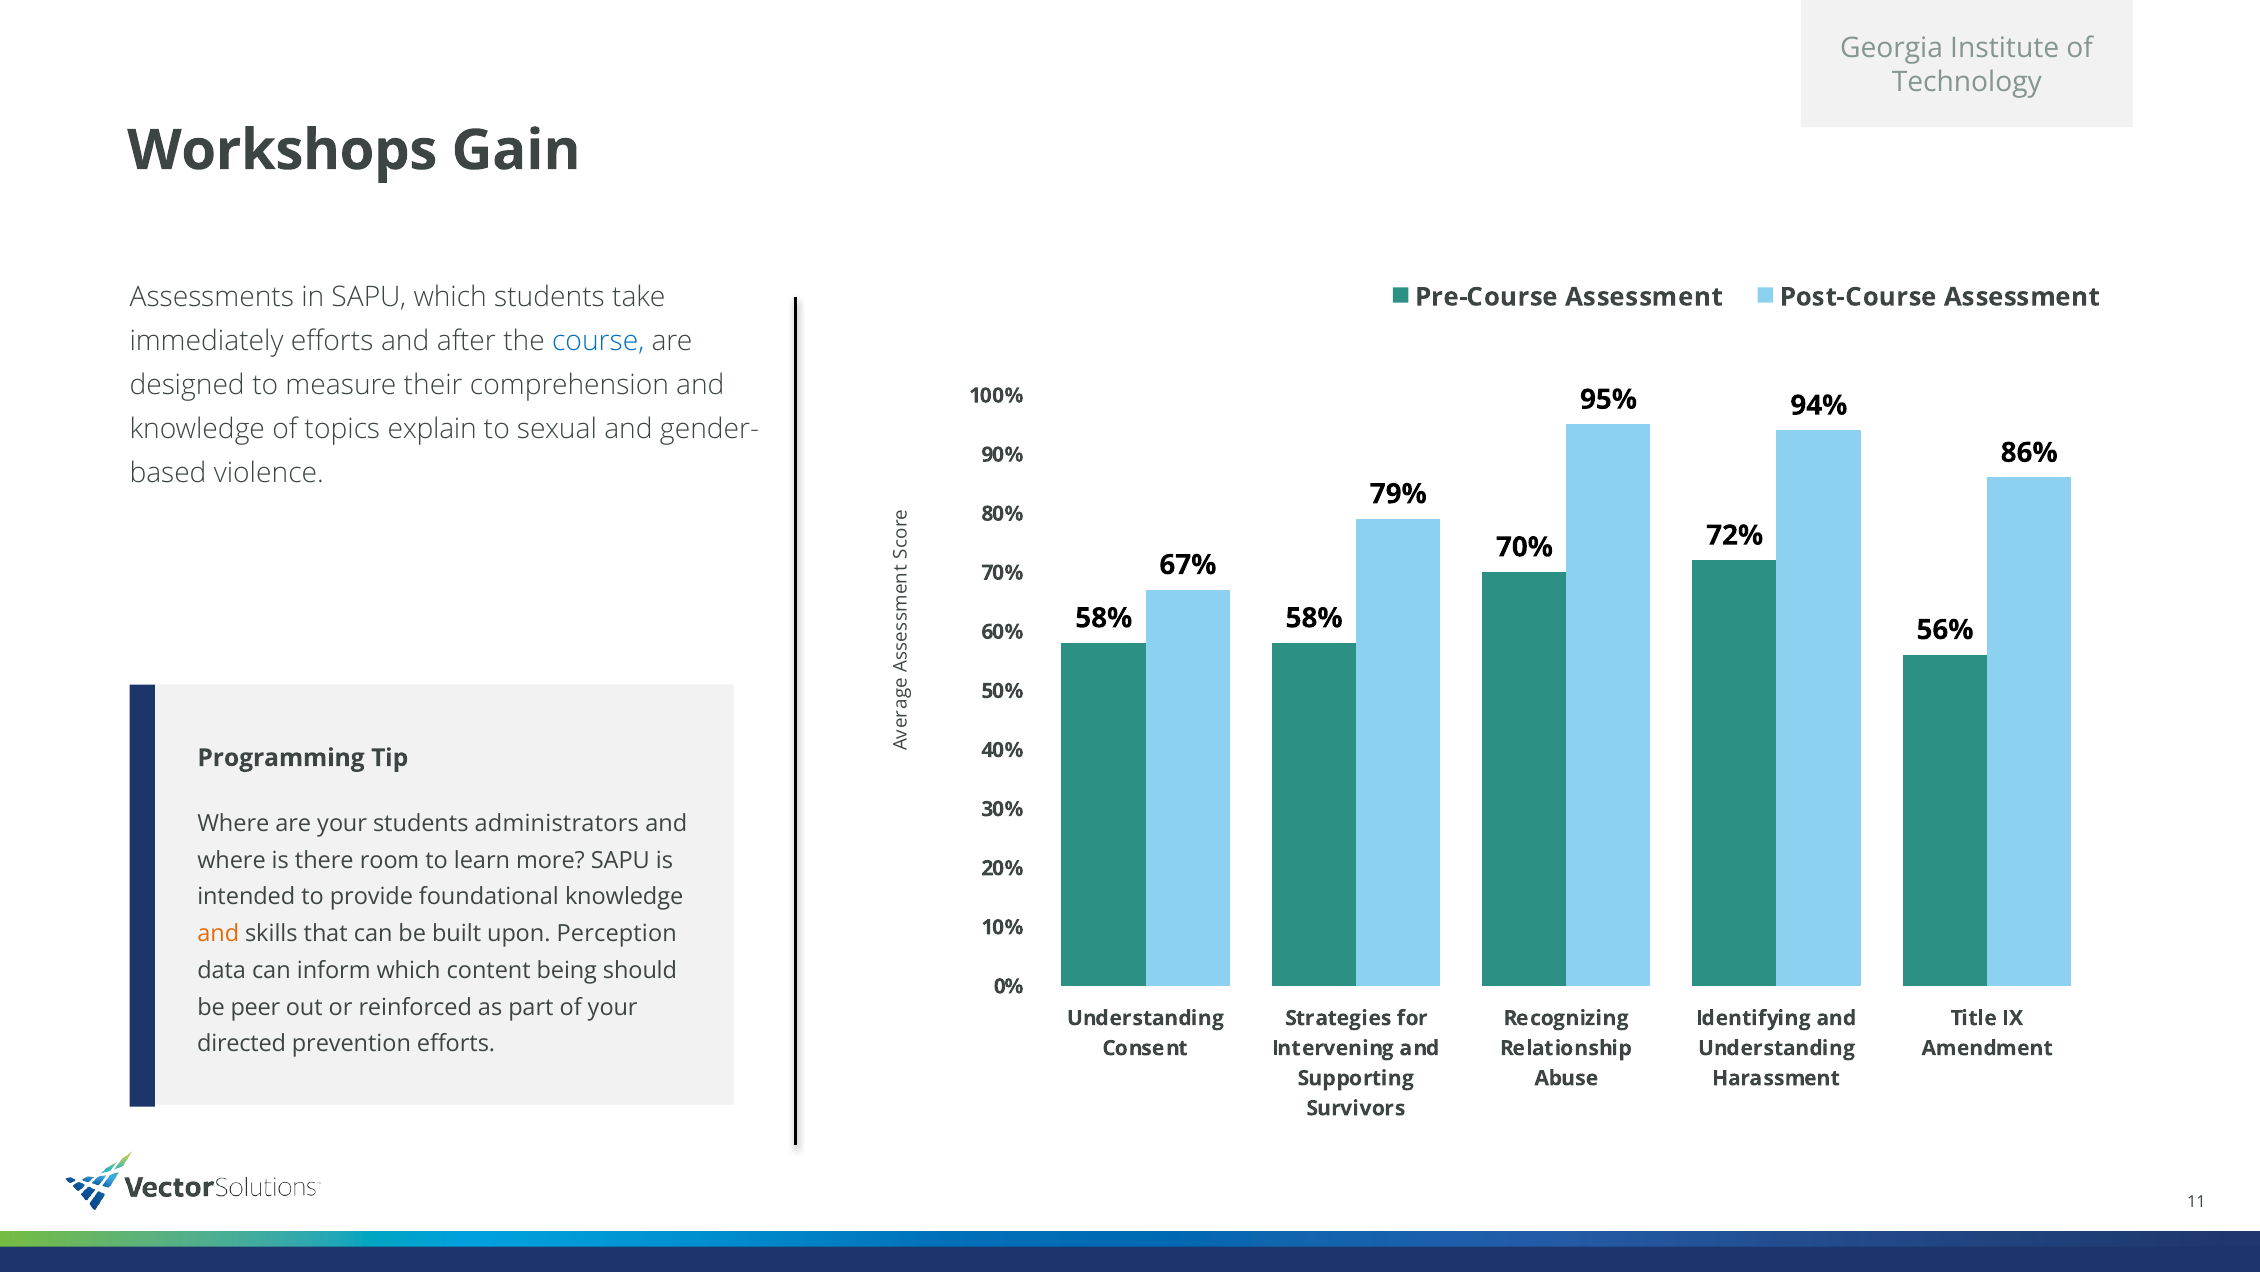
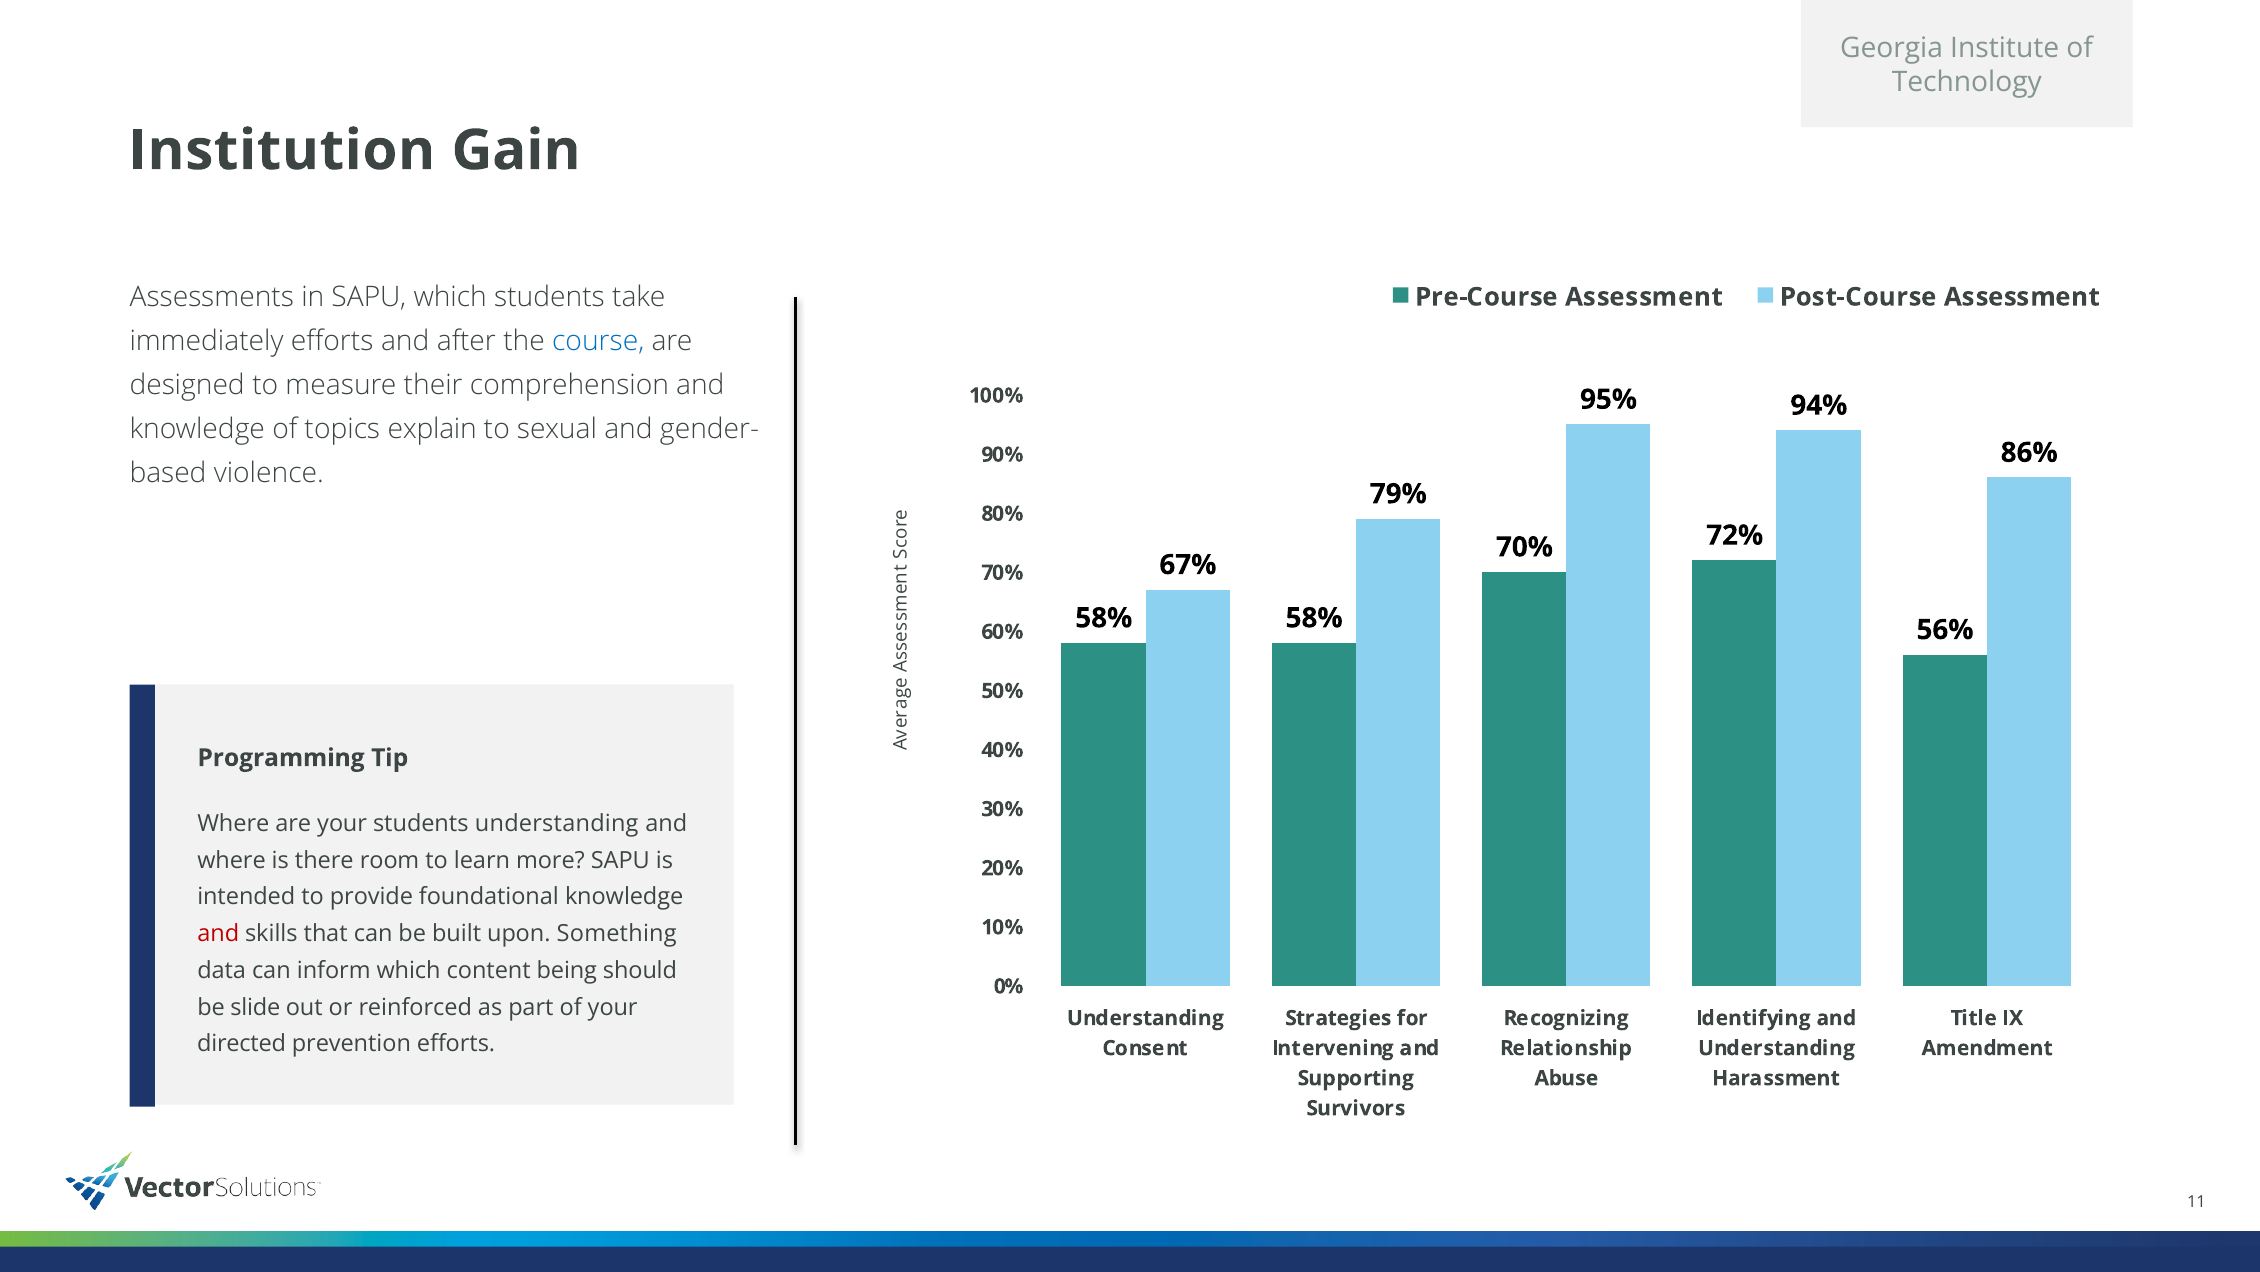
Workshops: Workshops -> Institution (282, 150)
students administrators: administrators -> understanding (557, 823)
and colour: orange -> red (218, 933)
Perception: Perception -> Something (617, 933)
peer: peer -> slide (255, 1007)
